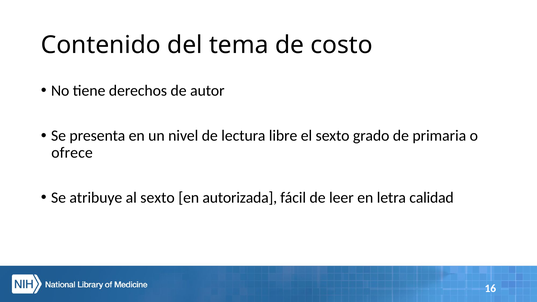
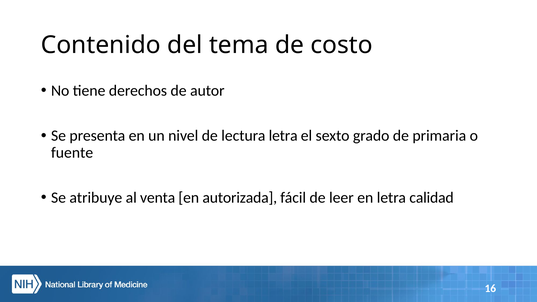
lectura libre: libre -> letra (283, 136)
ofrece: ofrece -> fuente (72, 153)
al sexto: sexto -> venta (158, 198)
